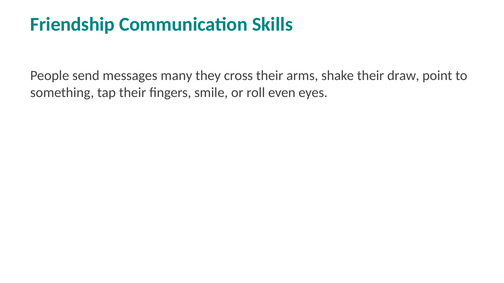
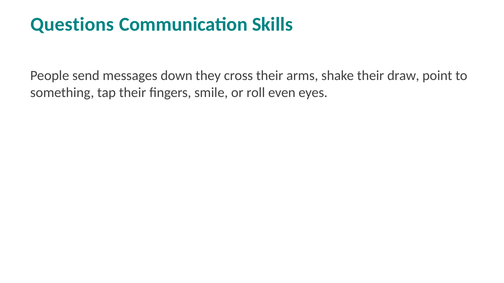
Friendship: Friendship -> Questions (72, 24)
many: many -> down (177, 76)
